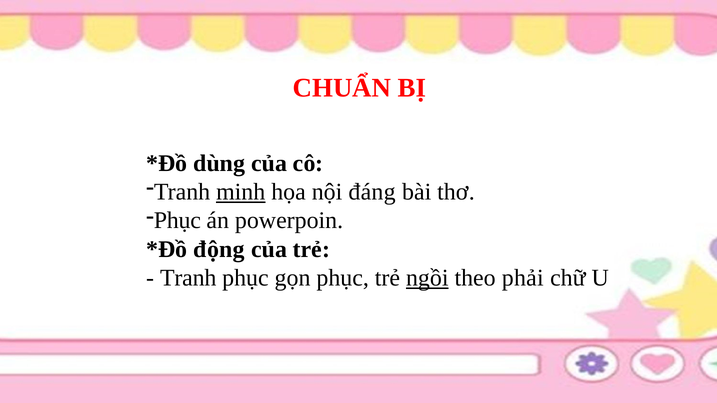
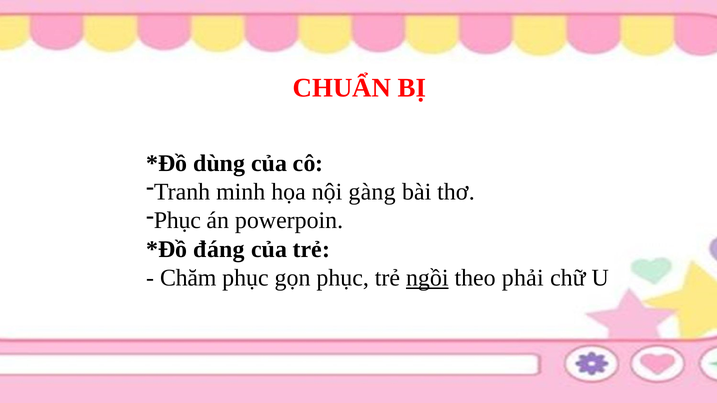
minh underline: present -> none (241, 192)
đáng: đáng -> gàng (372, 192)
động: động -> đáng (219, 249)
Tranh: Tranh -> Chăm (188, 278)
